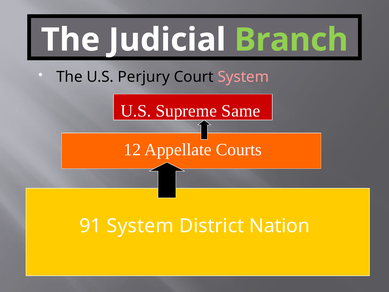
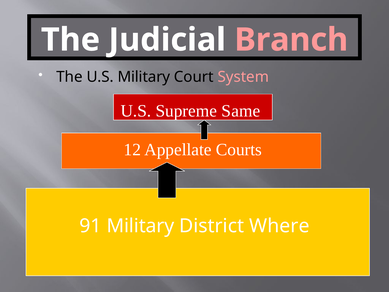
Branch colour: light green -> pink (291, 40)
U.S Perjury: Perjury -> Military (144, 77)
91 System: System -> Military (140, 226)
Nation: Nation -> Where (279, 226)
